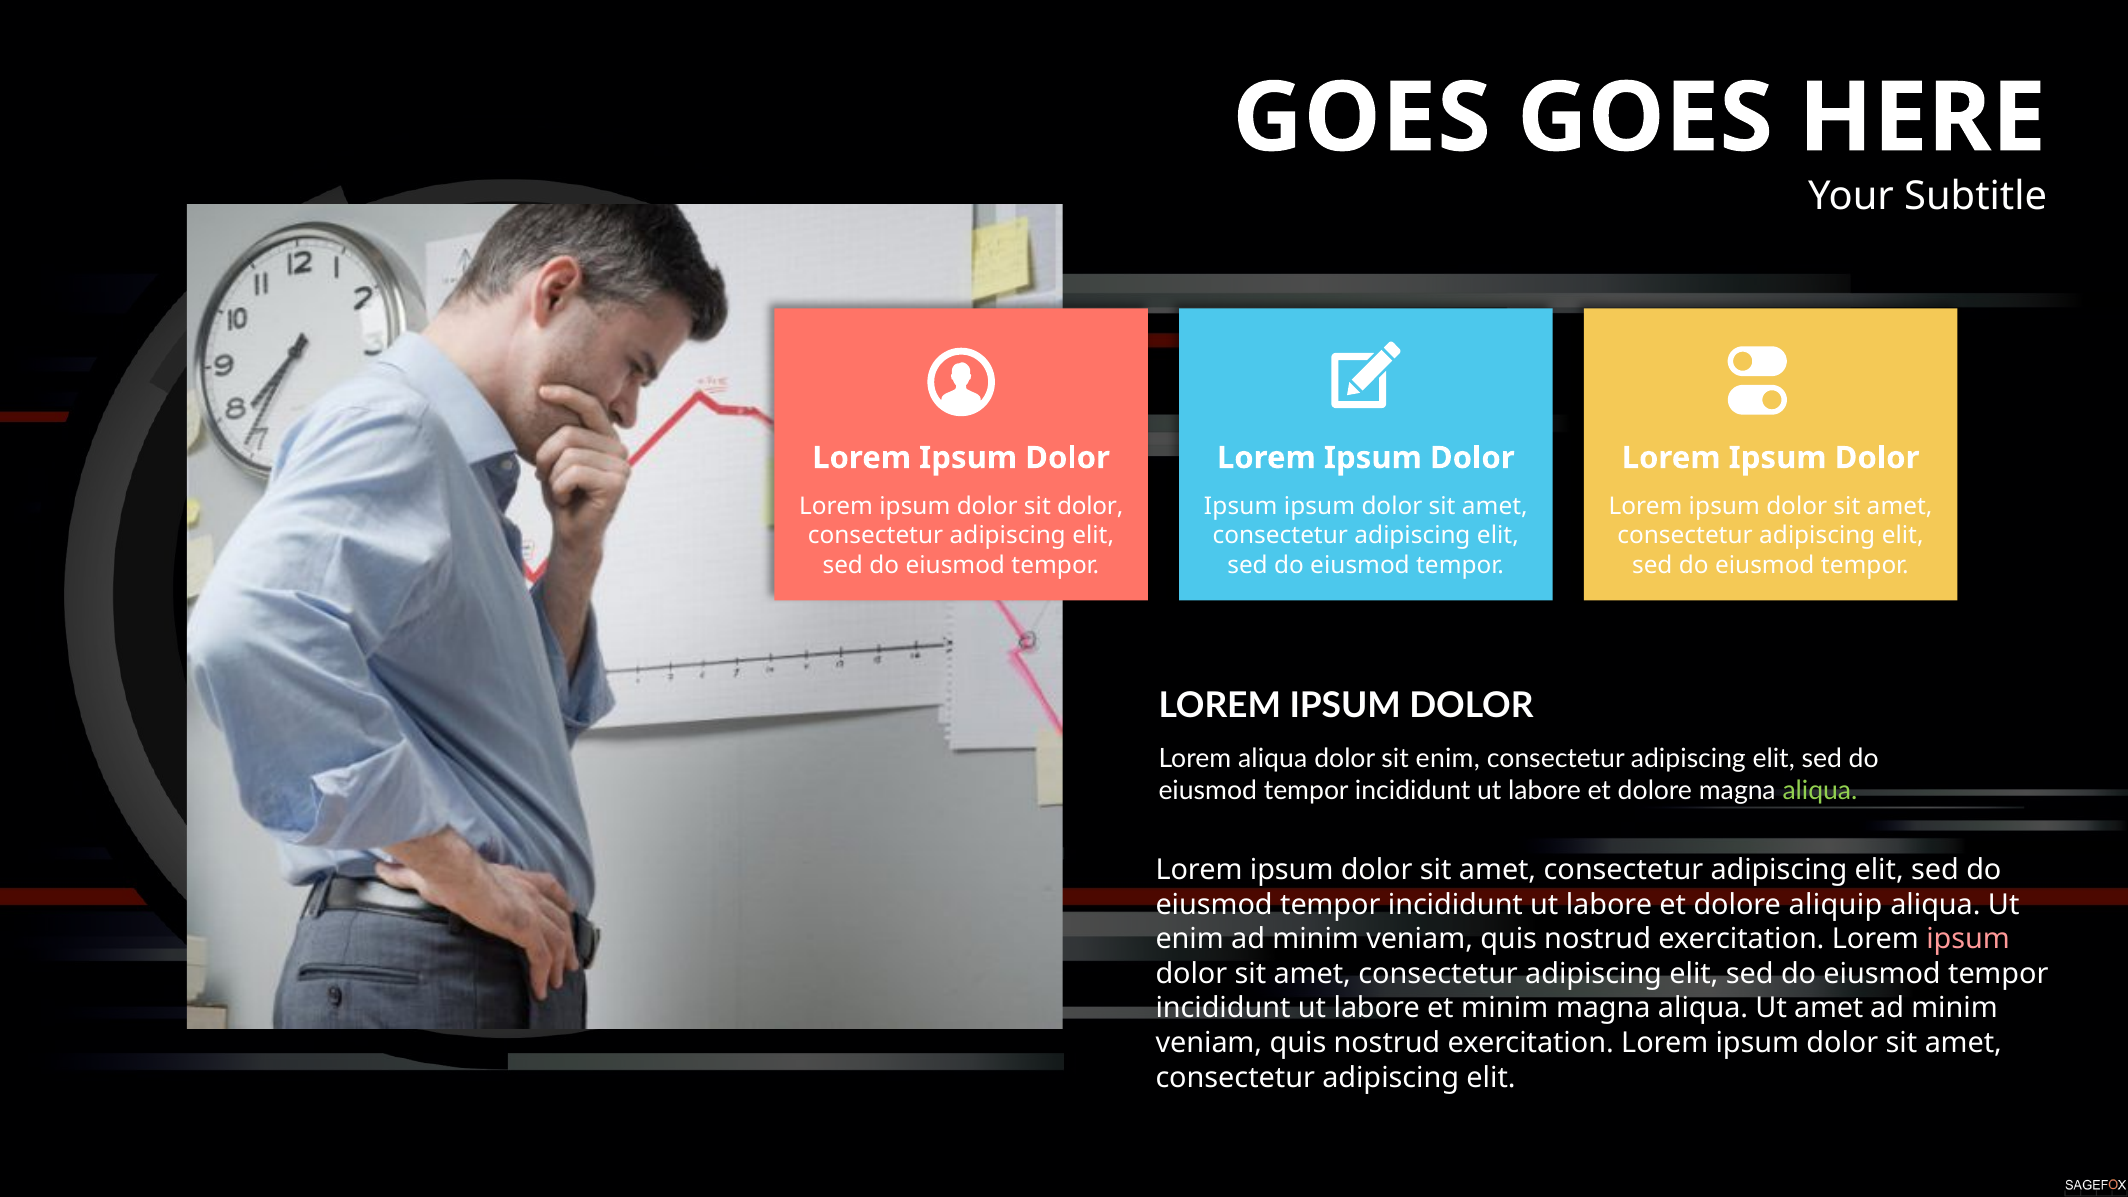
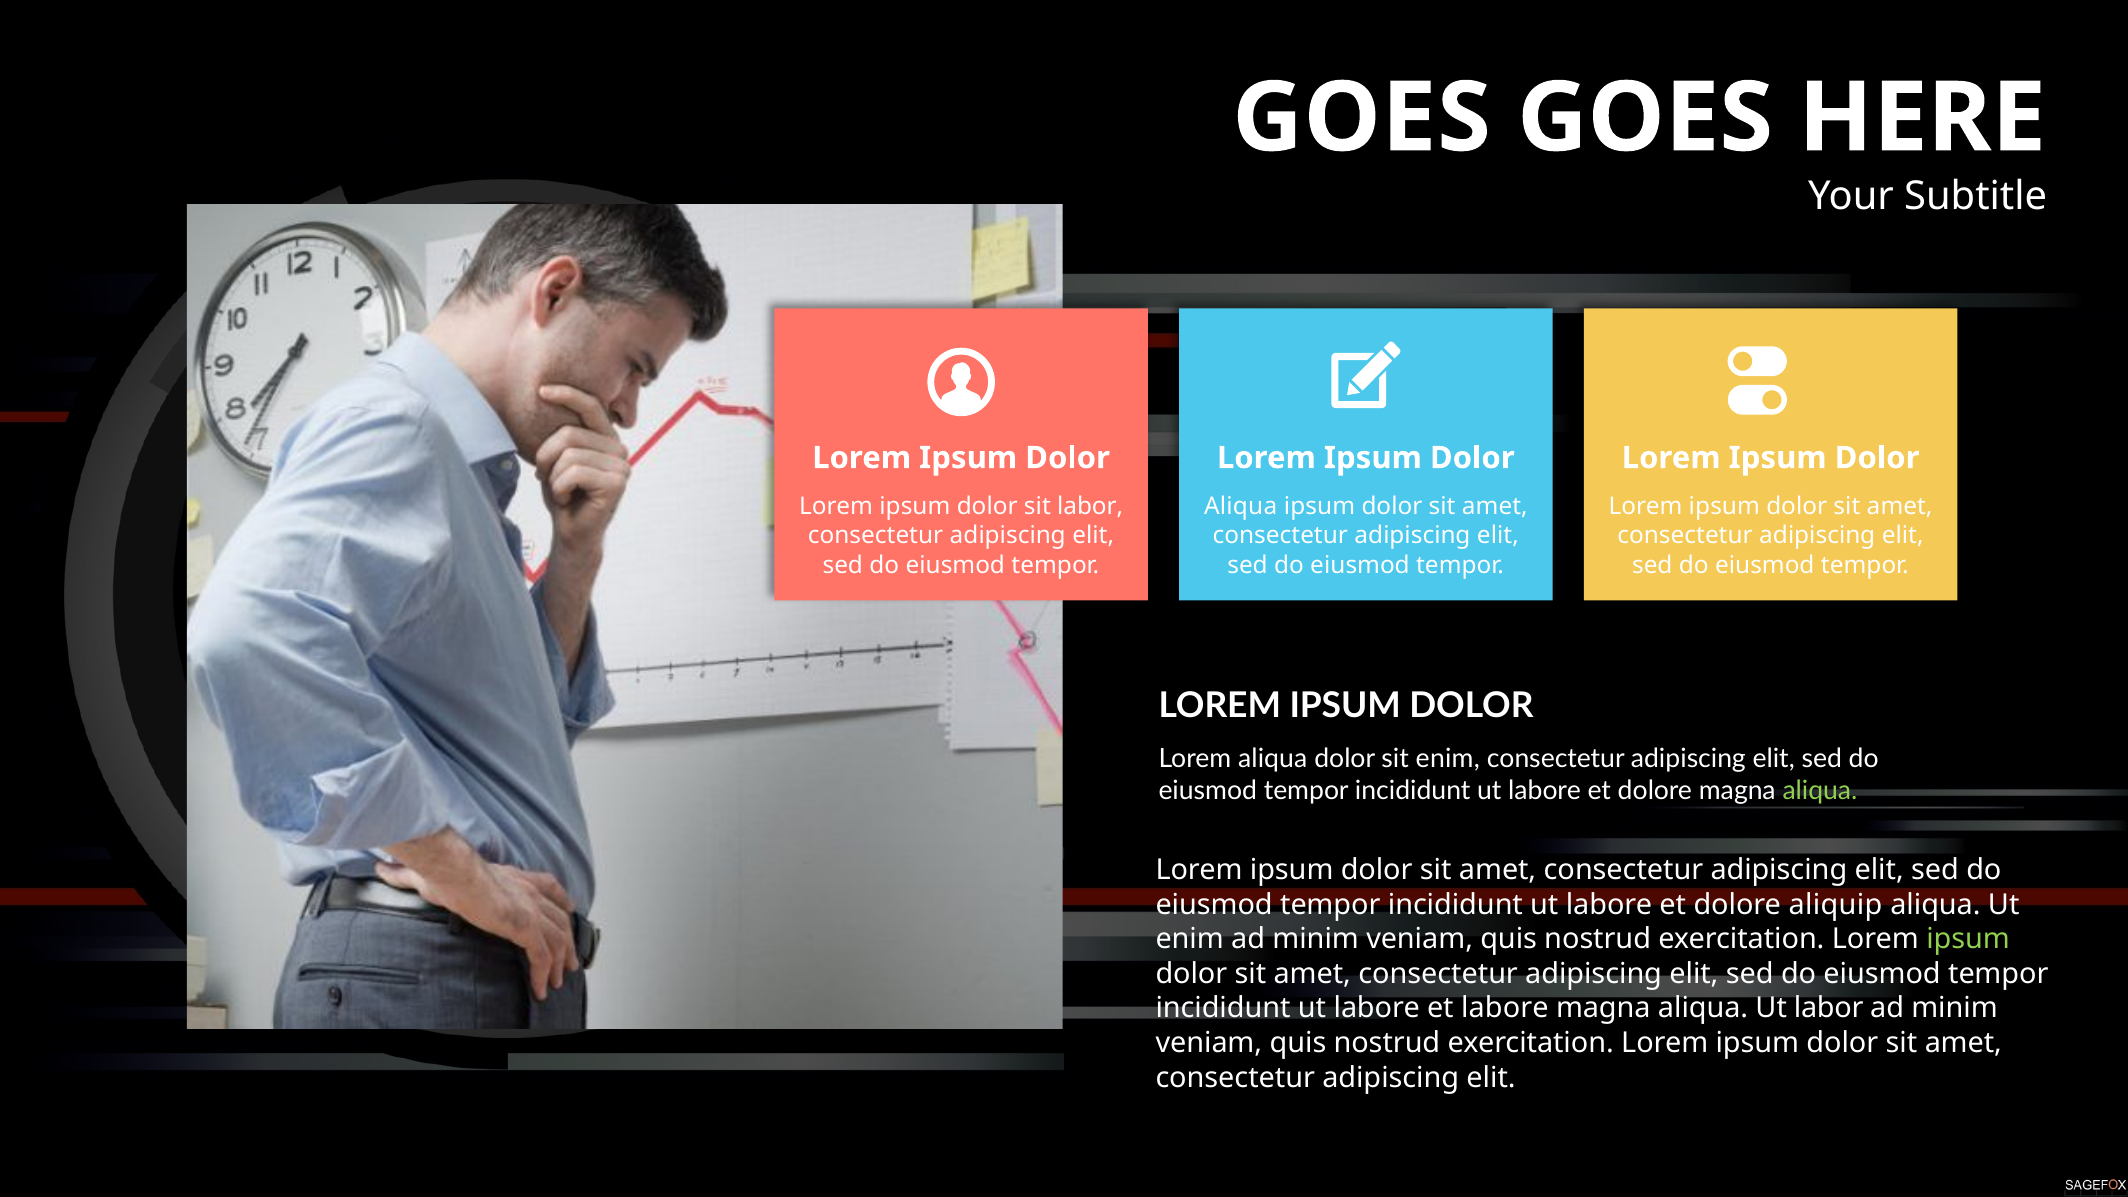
sit dolor: dolor -> labor (1090, 507)
Ipsum: Ipsum -> Aliqua (1241, 507)
ipsum colour: pink -> light green (1968, 939)
et minim: minim -> labore (1505, 1008)
Ut amet: amet -> labor (1829, 1008)
